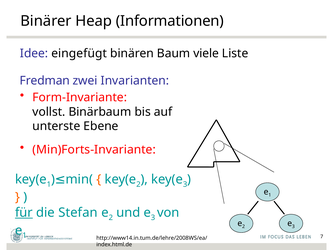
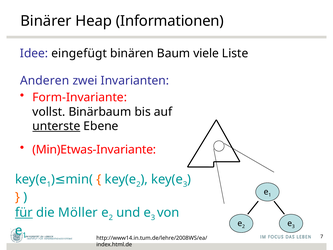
Fredman: Fredman -> Anderen (45, 80)
unterste underline: none -> present (56, 126)
Min)Forts-Invariante: Min)Forts-Invariante -> Min)Etwas-Invariante (94, 149)
Stefan: Stefan -> Möller (78, 212)
